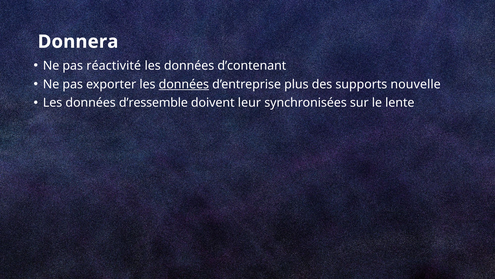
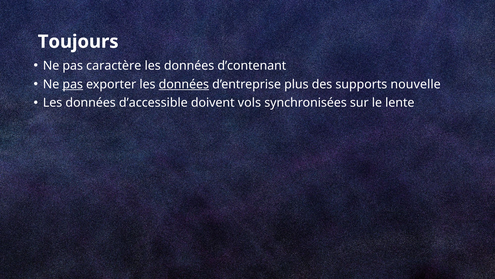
Donnera: Donnera -> Toujours (78, 42)
réactivité: réactivité -> caractère (114, 66)
pas underline: none -> present (73, 84)
d’ressemble: d’ressemble -> d’accessible (153, 103)
leur: leur -> vols (249, 103)
